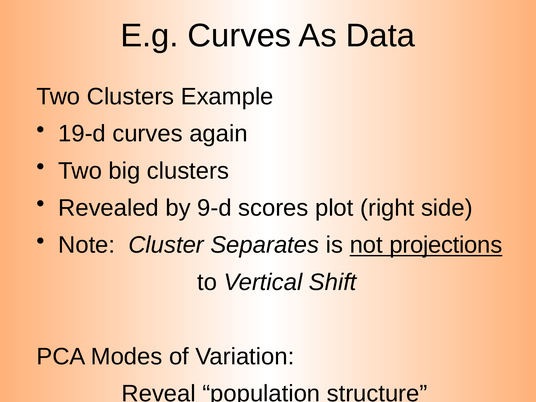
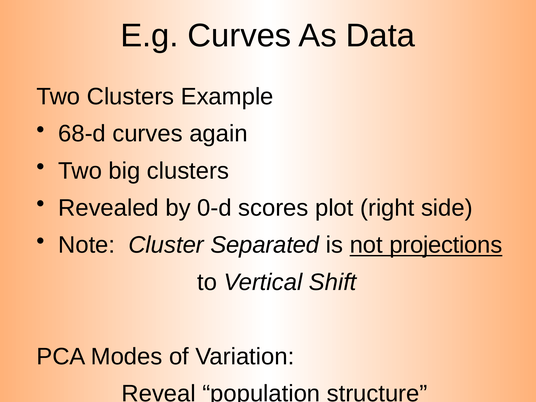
19-d: 19-d -> 68-d (82, 134)
9-d: 9-d -> 0-d (214, 208)
Separates: Separates -> Separated (265, 245)
